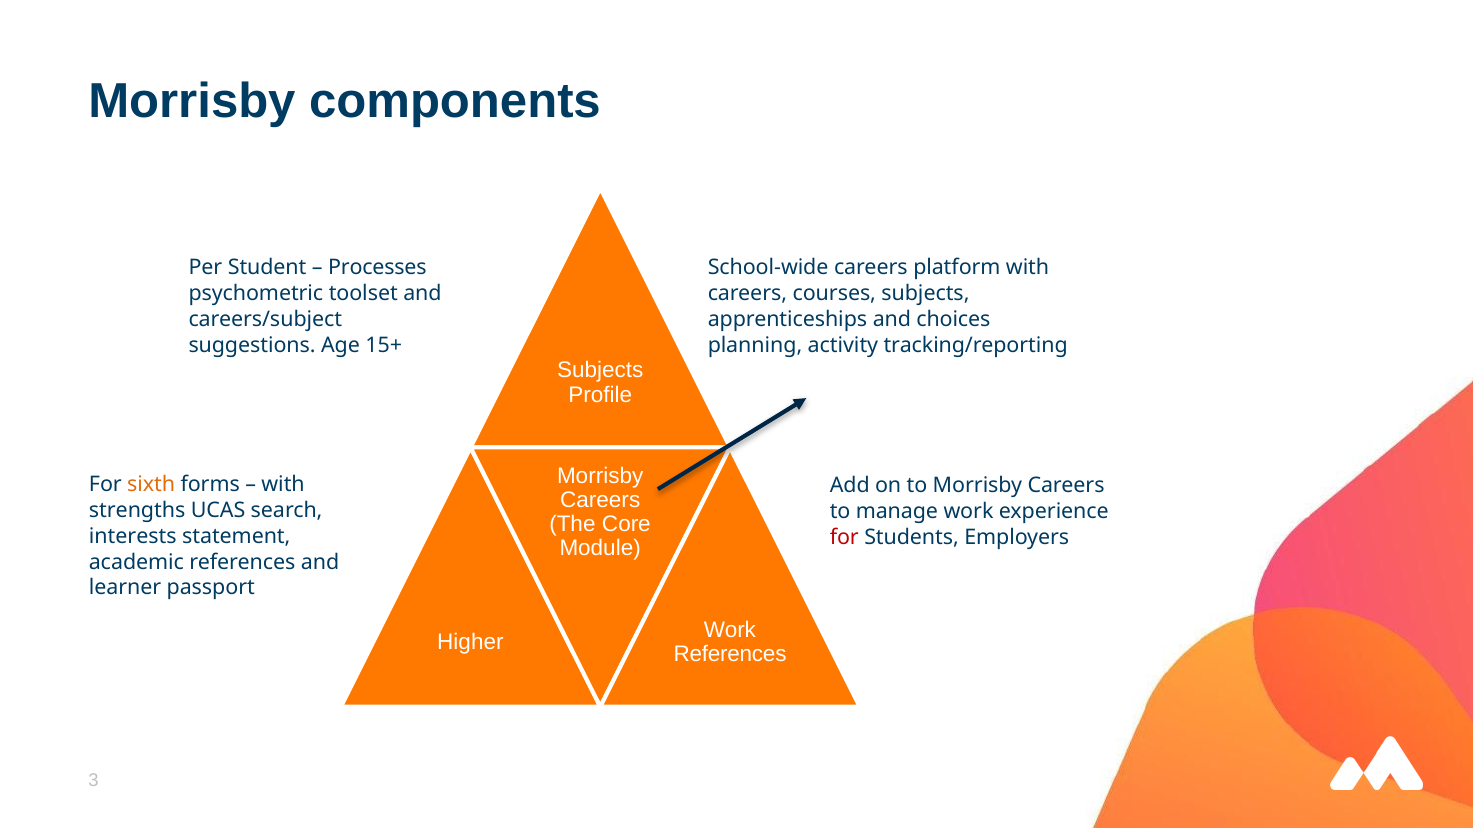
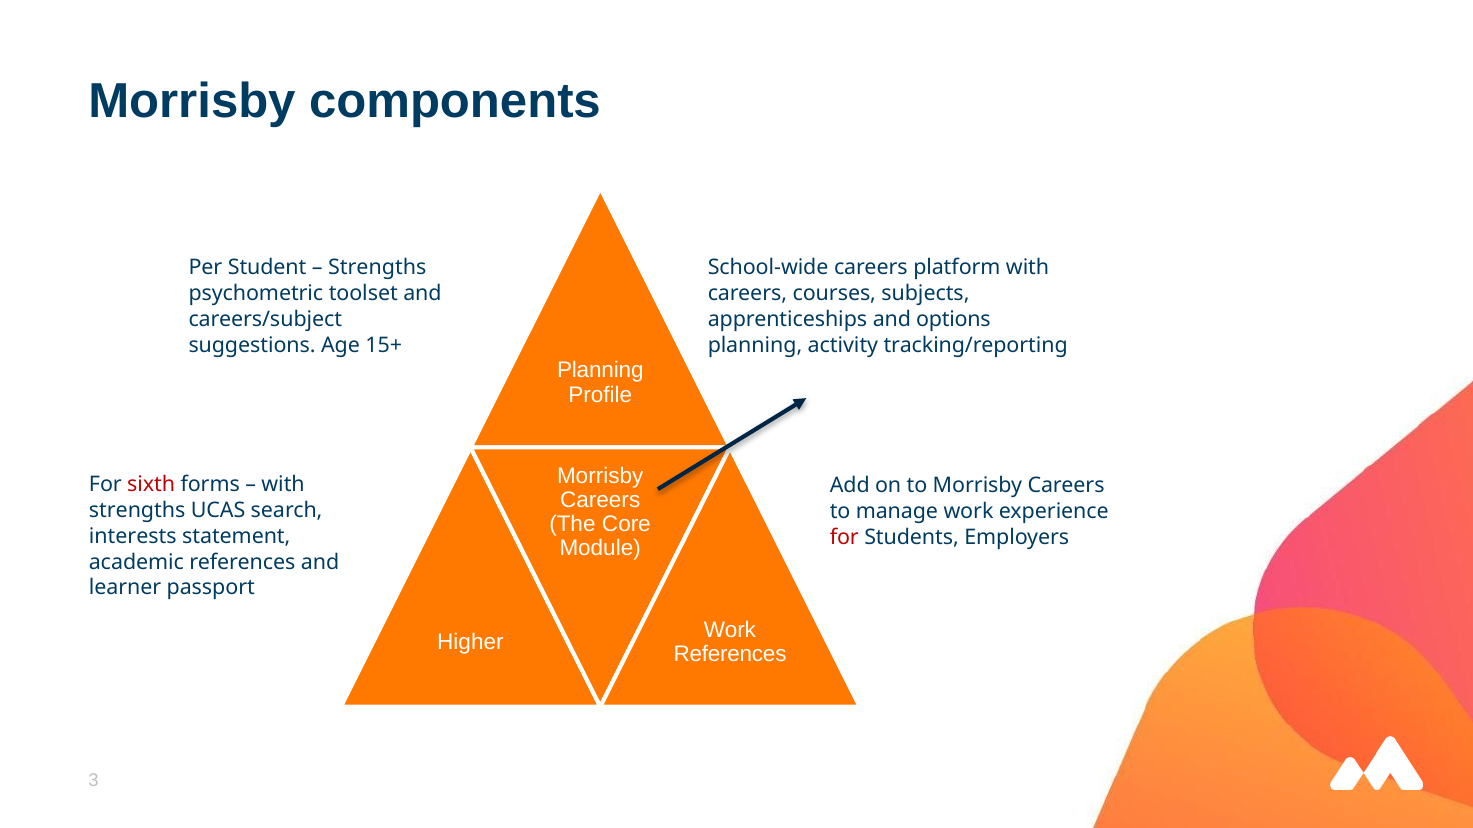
Processes: Processes -> Strengths (377, 268)
choices: choices -> options (953, 320)
Subjects: Subjects -> Planning (600, 371)
sixth colour: orange -> red (151, 485)
